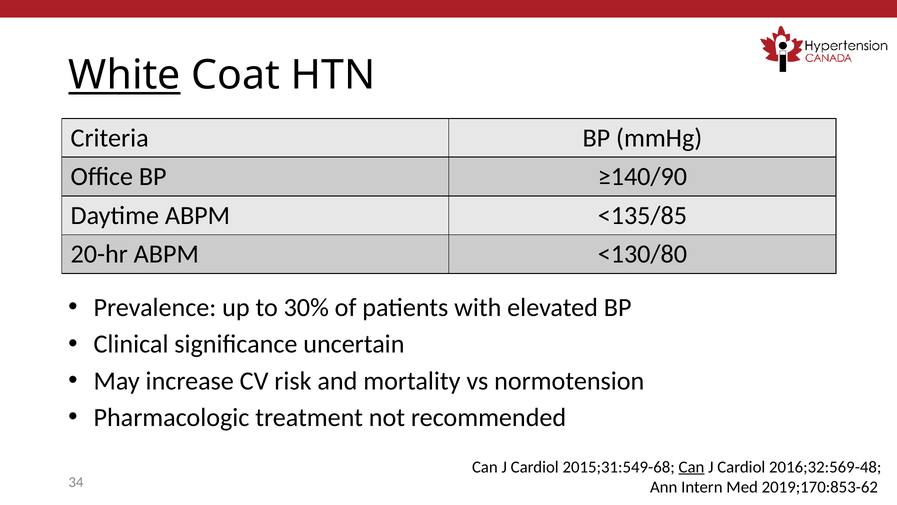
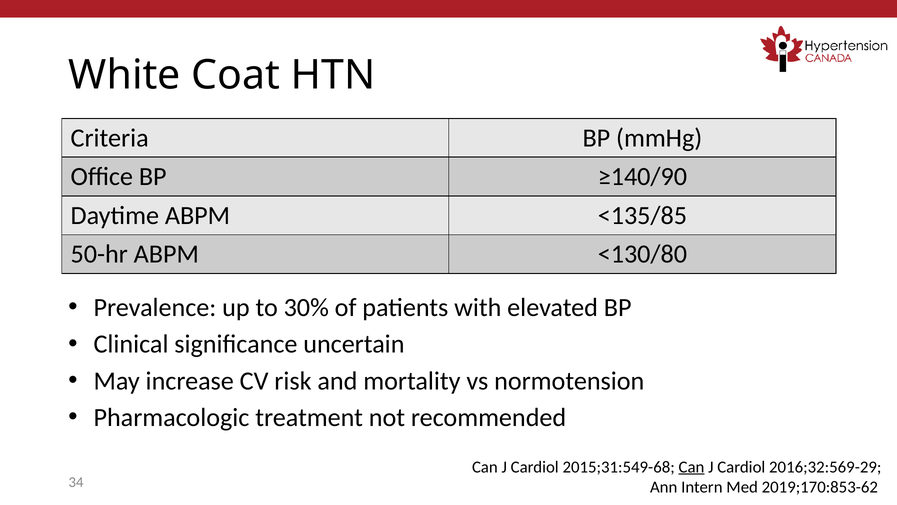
White underline: present -> none (125, 75)
20-hr: 20-hr -> 50-hr (99, 254)
2016;32:569-48: 2016;32:569-48 -> 2016;32:569-29 (825, 467)
